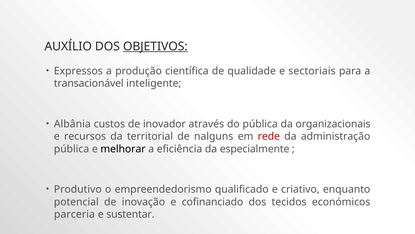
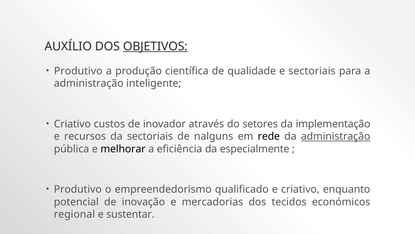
Expressos: Expressos -> Produtivo (78, 71)
transacionável: transacionável -> administração (89, 83)
Albânia: Albânia -> Criativo (72, 124)
do pública: pública -> setores (260, 124)
organizacionais: organizacionais -> implementação (333, 124)
da territorial: territorial -> sectoriais (150, 136)
rede colour: red -> black (269, 136)
administração underline: none -> present (336, 136)
cofinanciado: cofinanciado -> mercadorias (212, 202)
parceria: parceria -> regional (74, 214)
